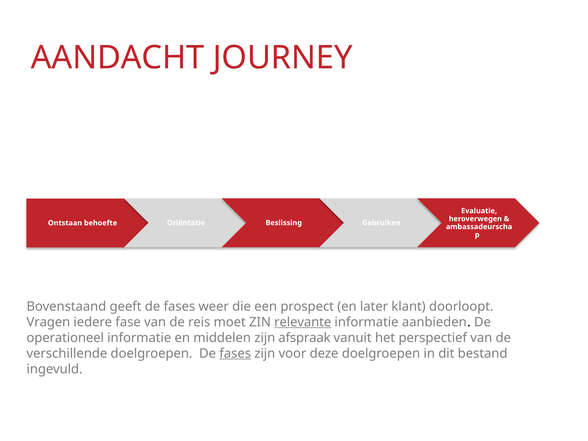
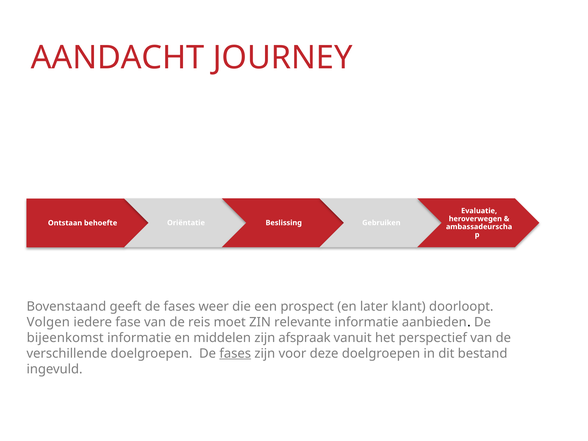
Vragen: Vragen -> Volgen (48, 322)
relevante underline: present -> none (303, 322)
operationeel: operationeel -> bijeenkomst (65, 338)
